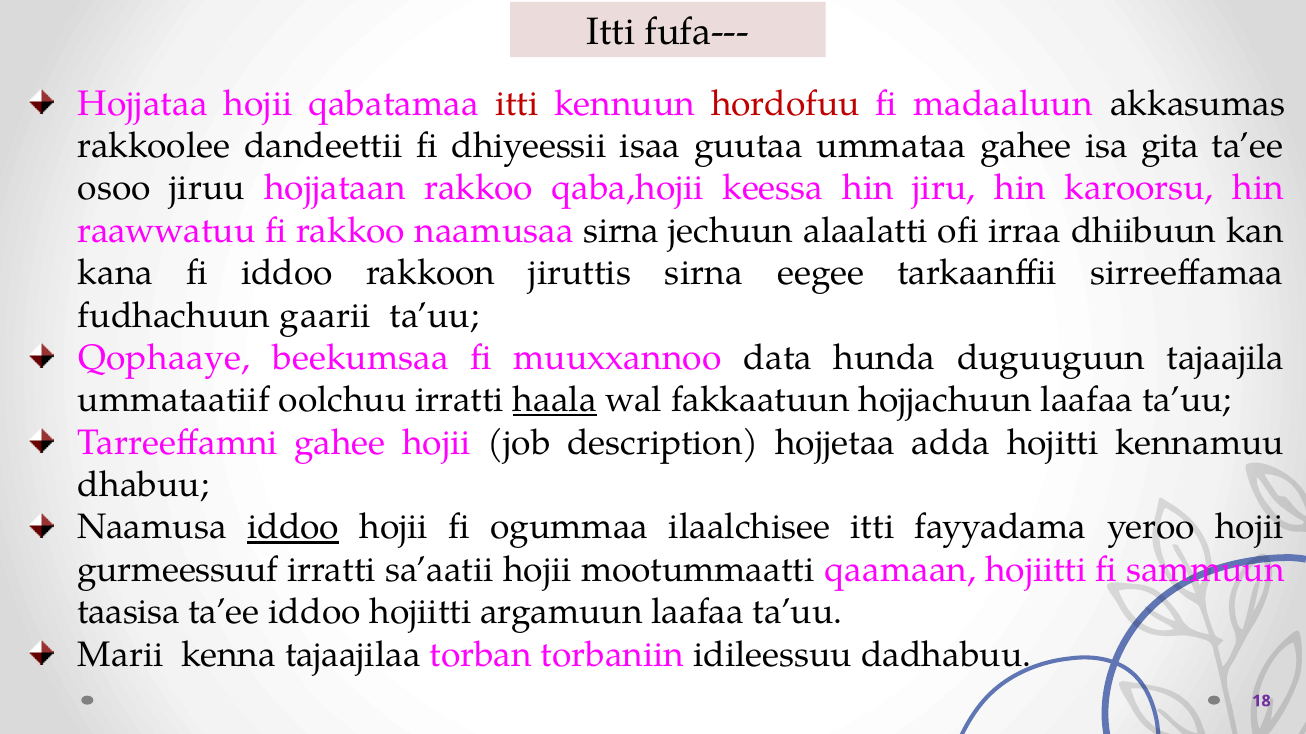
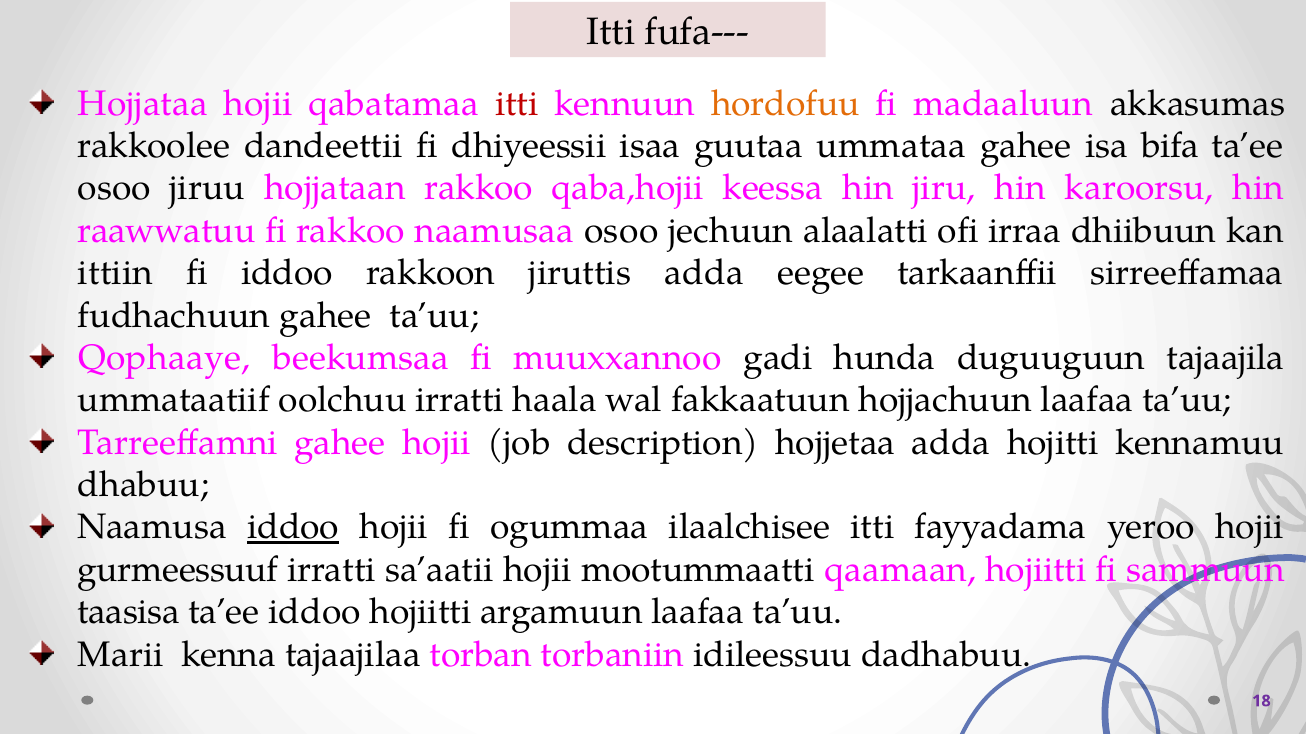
hordofuu colour: red -> orange (786, 104)
gita: gita -> bifa (1170, 146)
naamusaa sirna: sirna -> osoo (621, 231)
kana: kana -> ittiin (115, 273)
jiruttis sirna: sirna -> adda (704, 273)
fudhachuun gaarii: gaarii -> gahee (326, 316)
data: data -> gadi (778, 358)
haala underline: present -> none (555, 400)
